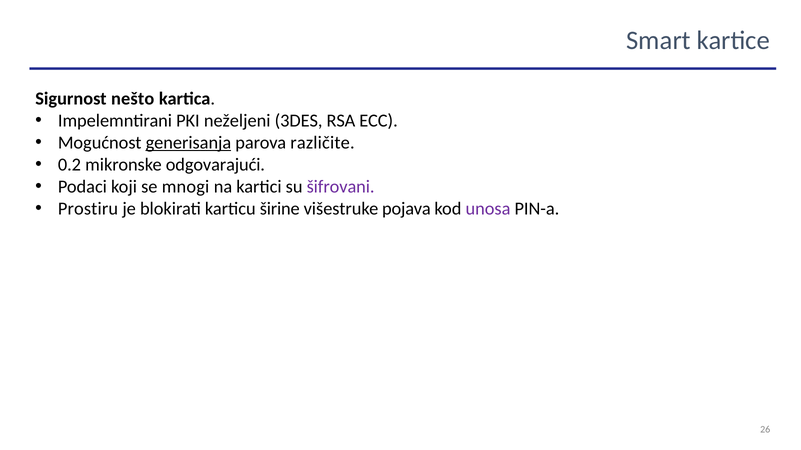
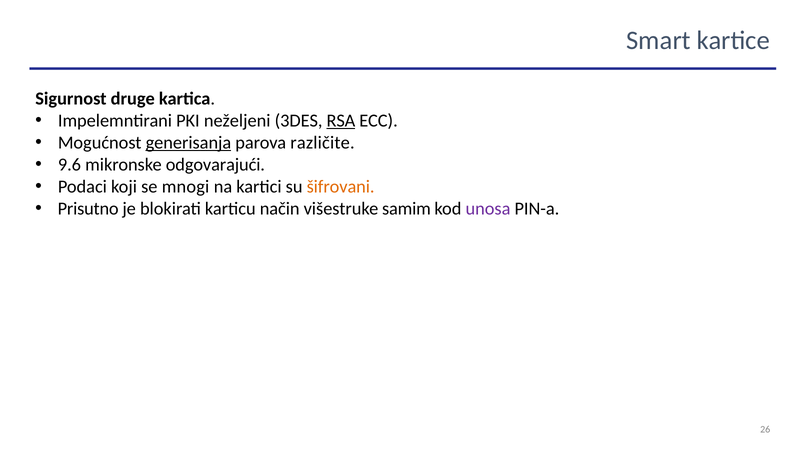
nešto: nešto -> druge (133, 99)
RSA underline: none -> present (341, 121)
0.2: 0.2 -> 9.6 (69, 165)
šifrovani colour: purple -> orange (341, 187)
Prostiru: Prostiru -> Prisutno (88, 209)
širine: širine -> način (280, 209)
pojava: pojava -> samim (406, 209)
